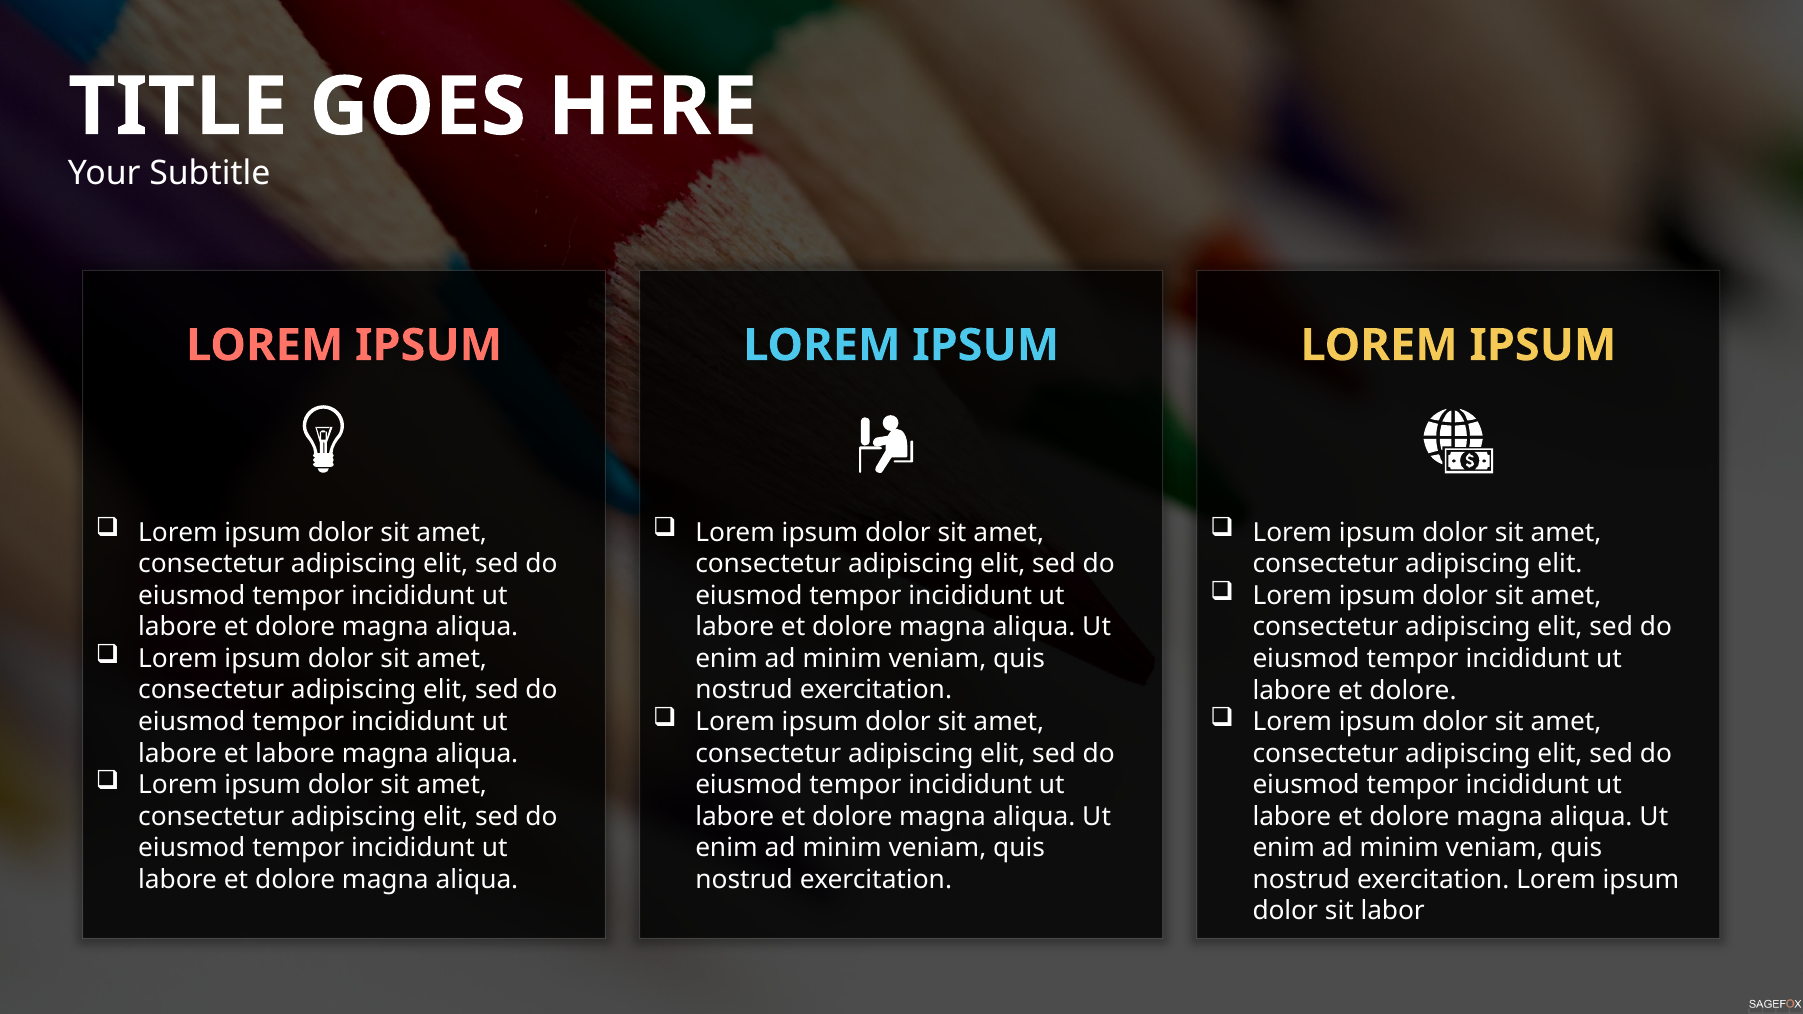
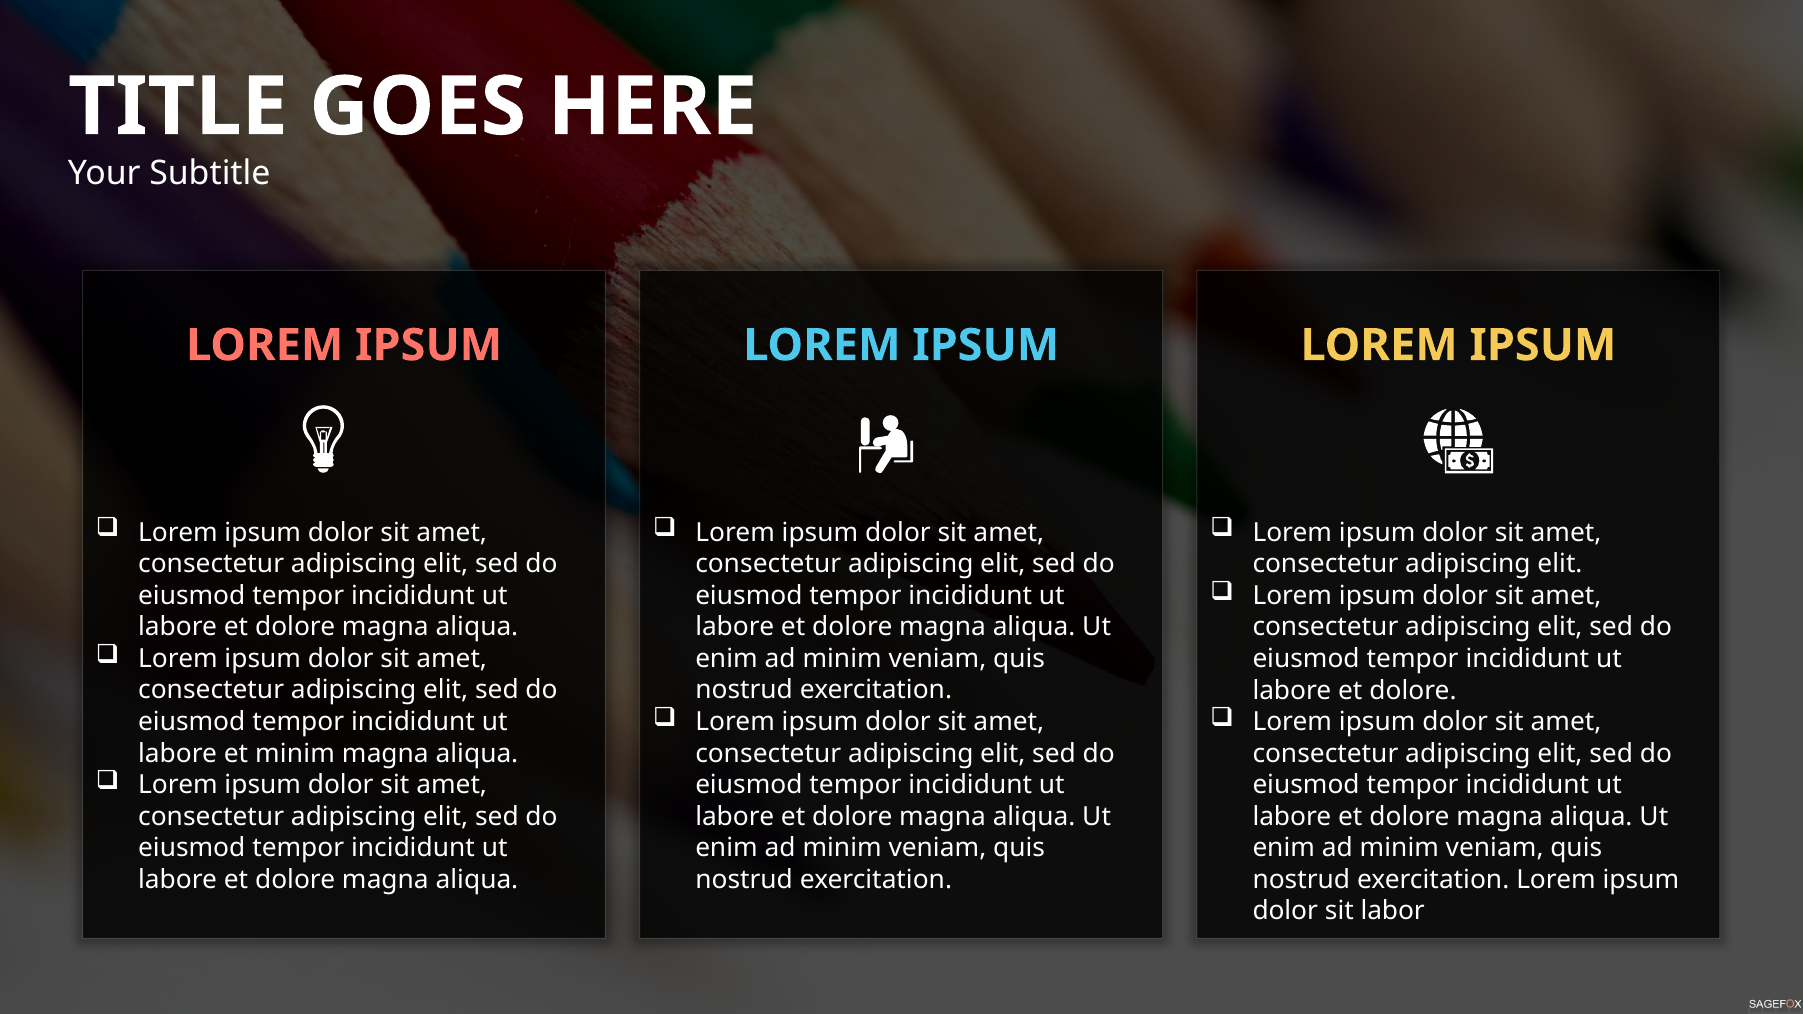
et labore: labore -> minim (295, 754)
